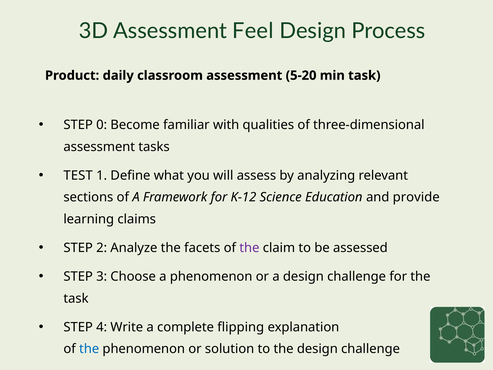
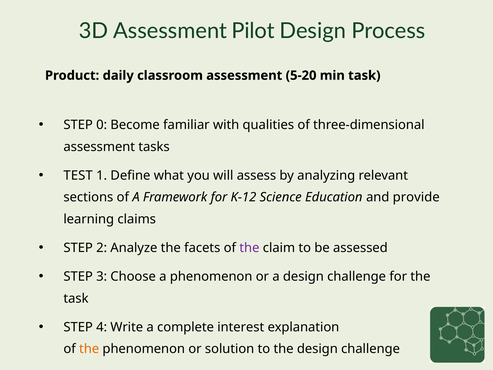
Feel: Feel -> Pilot (253, 31)
flipping: flipping -> interest (241, 327)
the colour: blue -> orange (89, 349)
